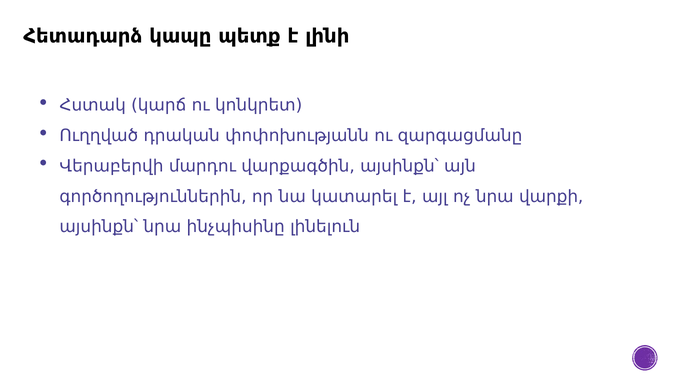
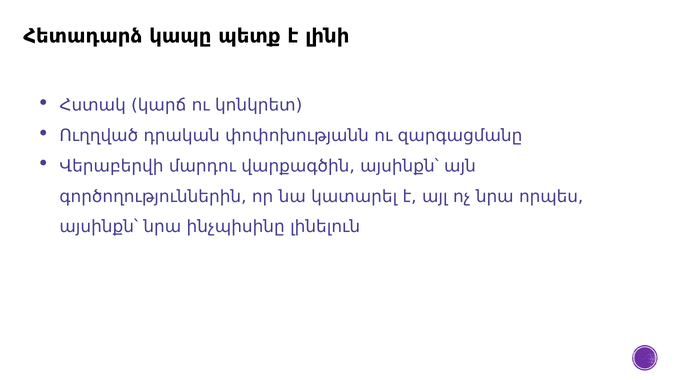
վարքի: վարքի -> որպես (551, 197)
